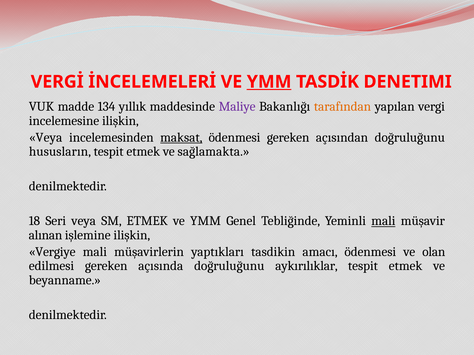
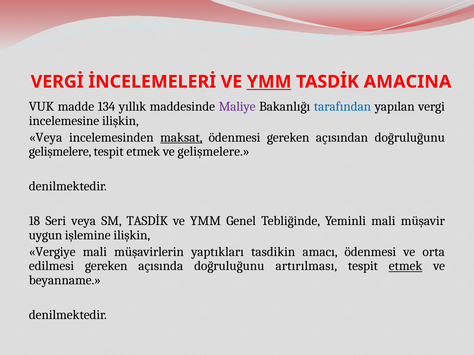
DENETIMI: DENETIMI -> AMACINA (408, 82)
tarafından colour: orange -> blue (342, 107)
hususların: hususların -> gelişmelere (60, 152)
ve sağlamakta: sağlamakta -> gelişmelere (214, 152)
SM ETMEK: ETMEK -> TASDİK (147, 221)
mali underline: present -> none (383, 221)
alınan: alınan -> uygun (46, 235)
olan: olan -> orta (434, 252)
aykırılıklar: aykırılıklar -> artırılması (306, 266)
etmek underline: none -> present (406, 266)
